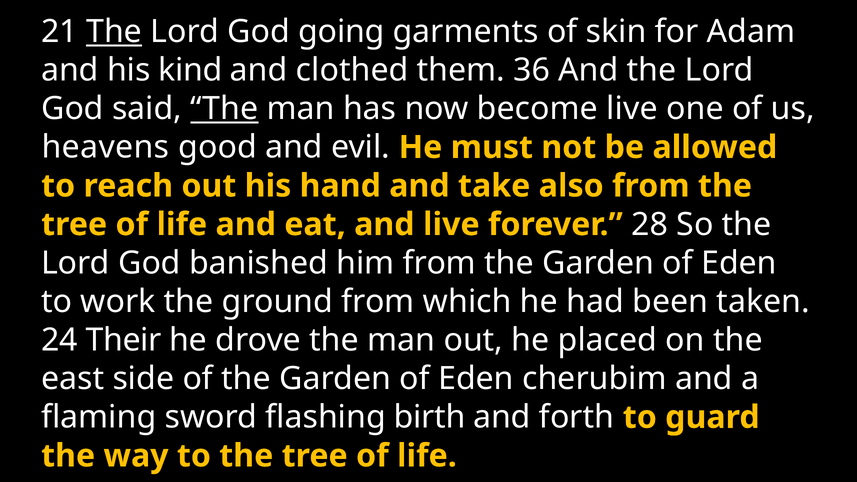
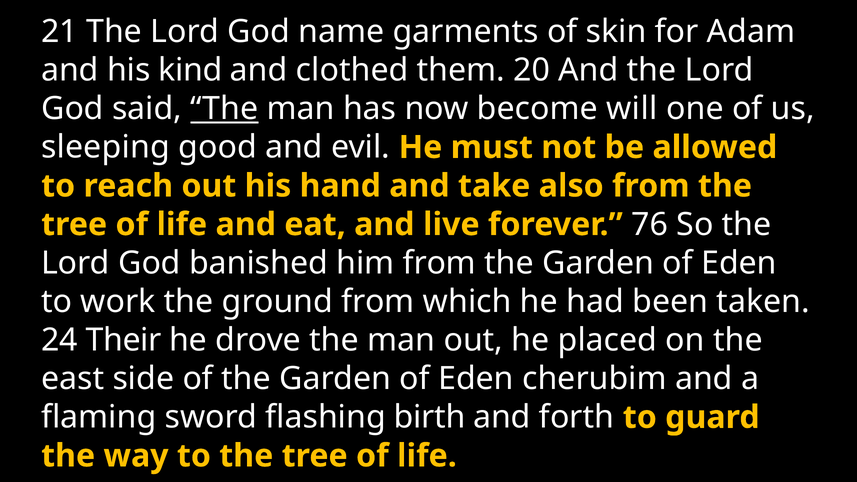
The underline: present -> none (114, 32)
going: going -> name (341, 32)
36: 36 -> 20 (532, 70)
become live: live -> will (632, 109)
heavens: heavens -> sleeping (106, 147)
28: 28 -> 76 (650, 225)
